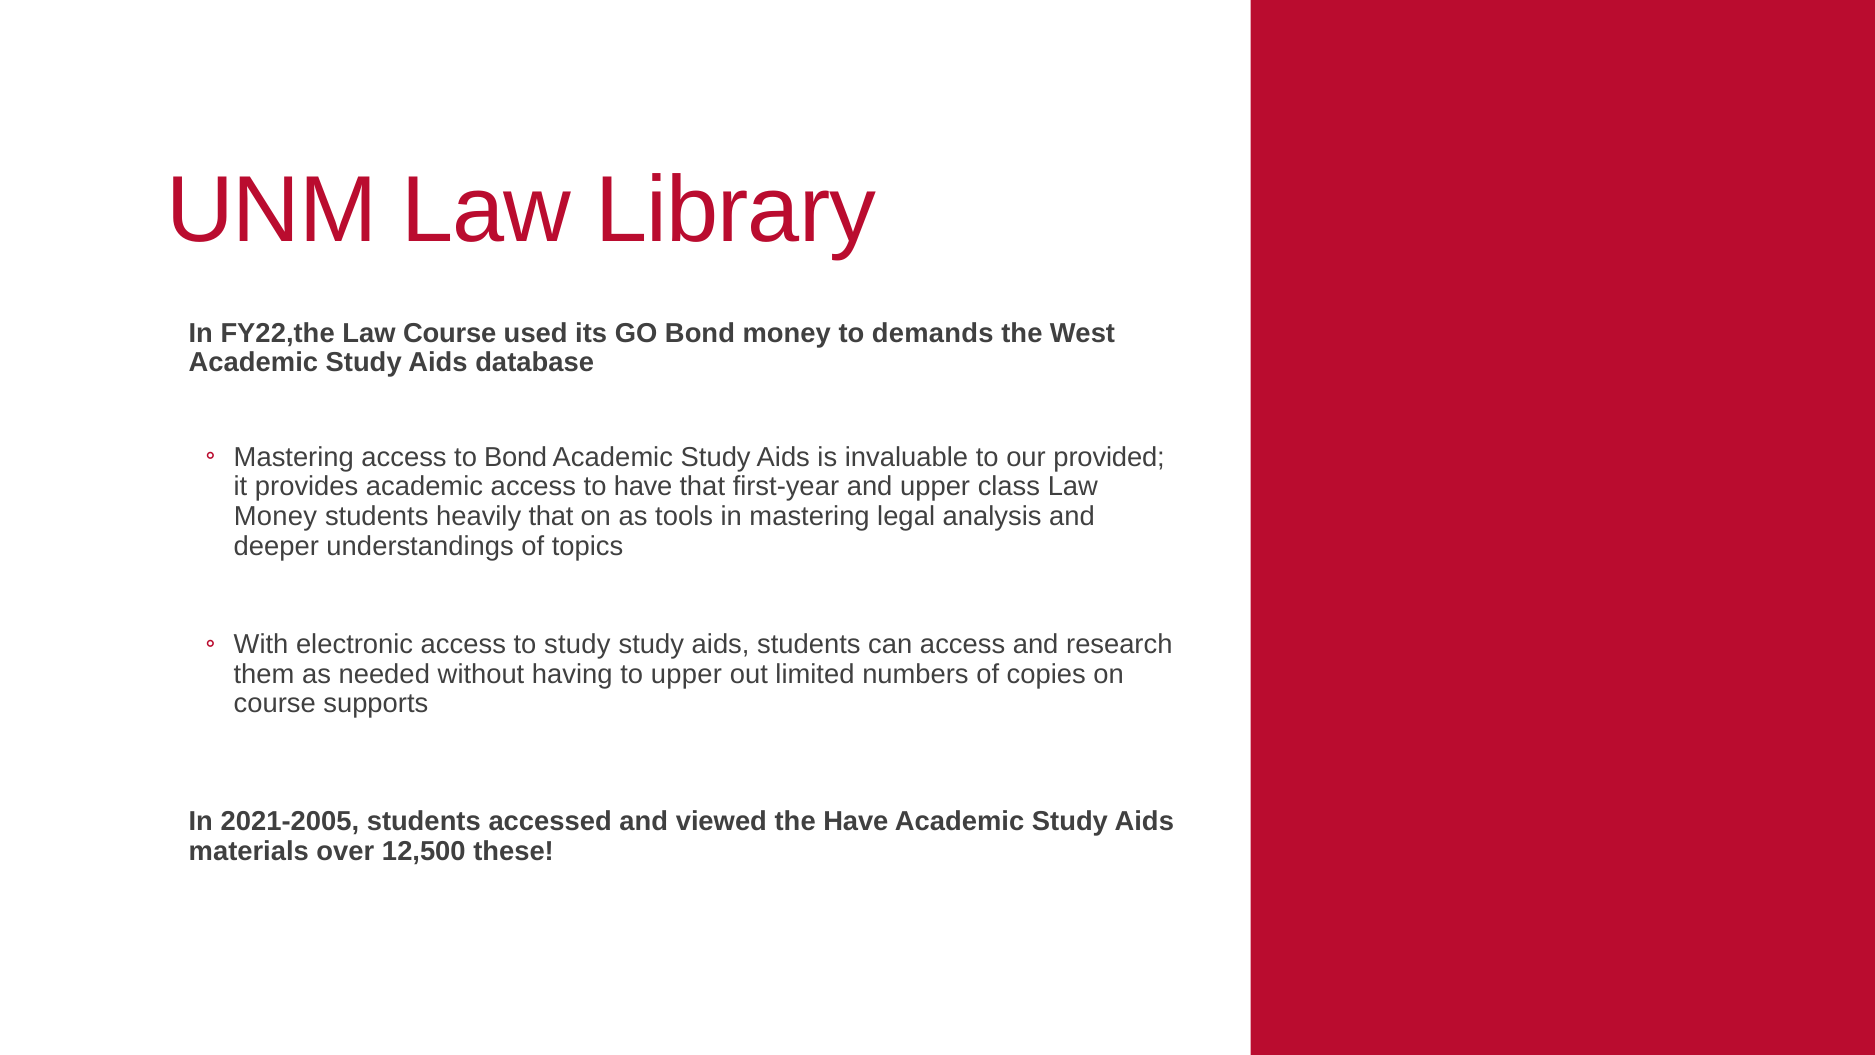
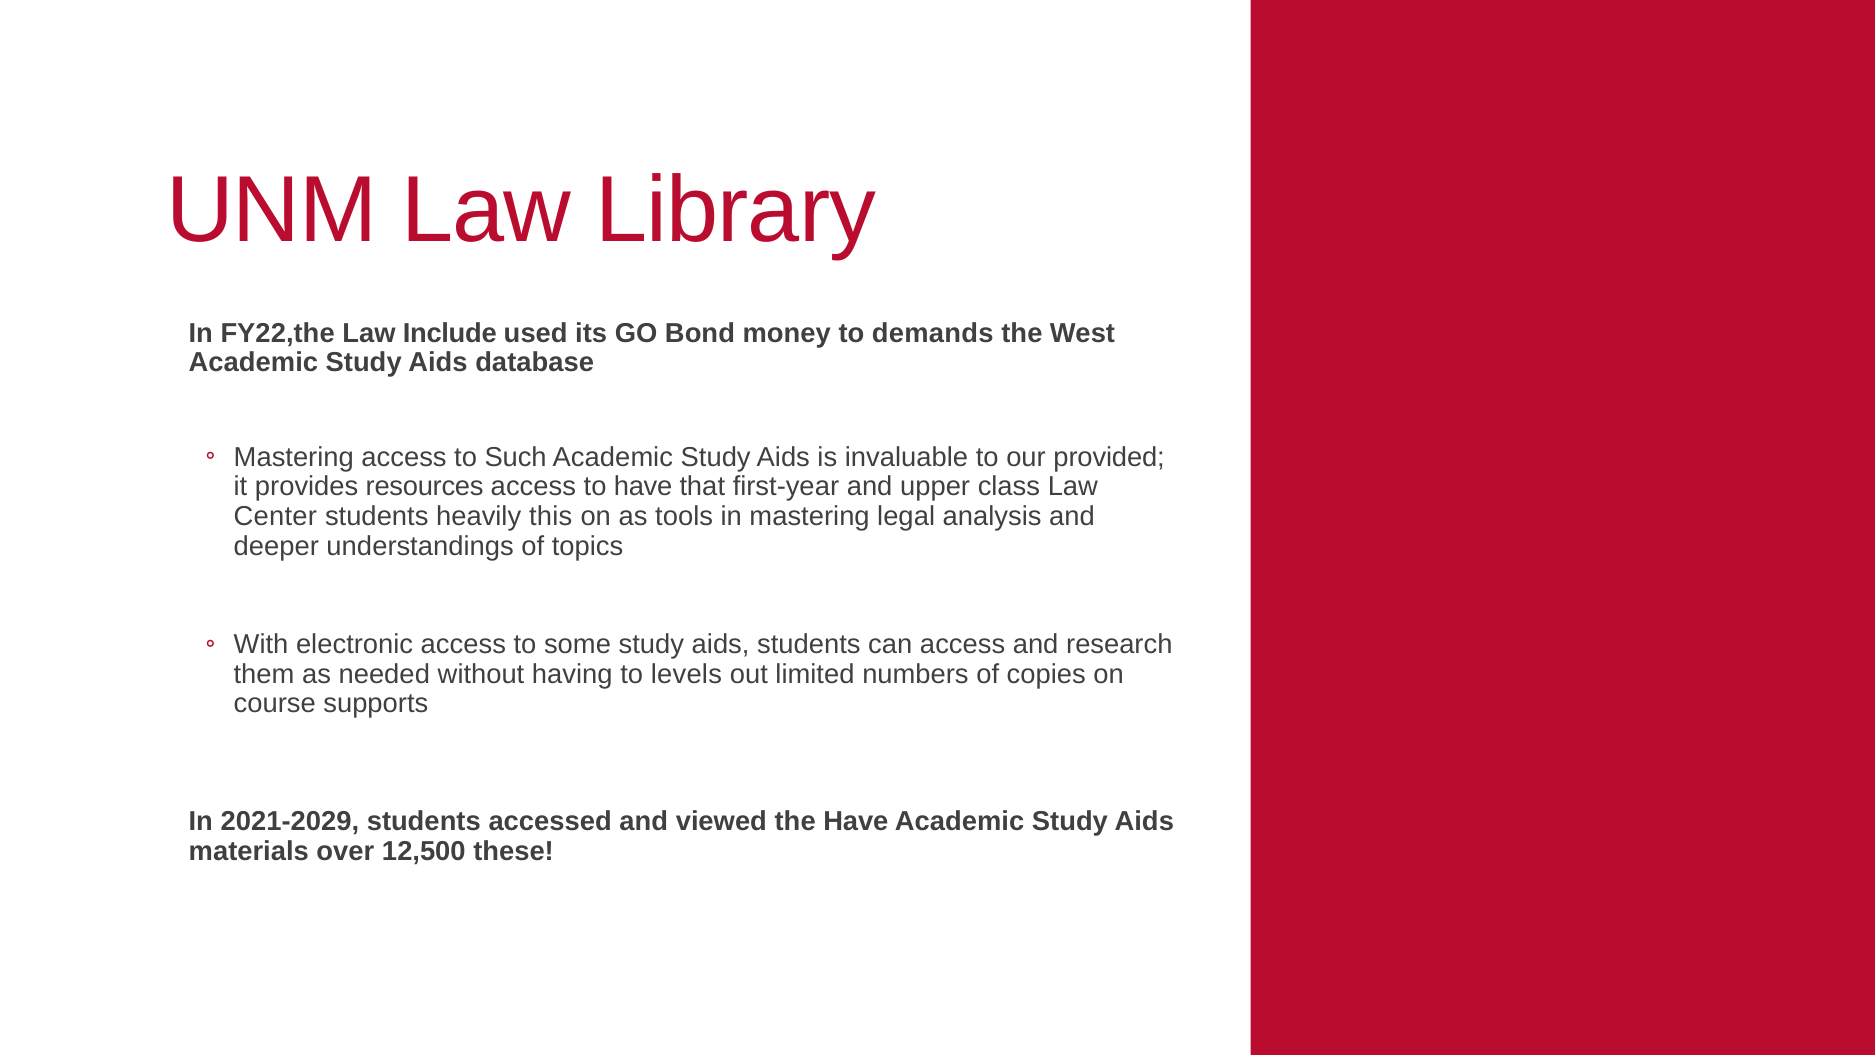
Law Course: Course -> Include (450, 333)
to Bond: Bond -> Such (516, 457)
provides academic: academic -> resources (425, 487)
Money: Money -> Center (275, 516)
heavily that: that -> this (551, 516)
to study: study -> some (577, 644)
to upper: upper -> levels (686, 674)
2021-2005: 2021-2005 -> 2021-2029 (290, 821)
